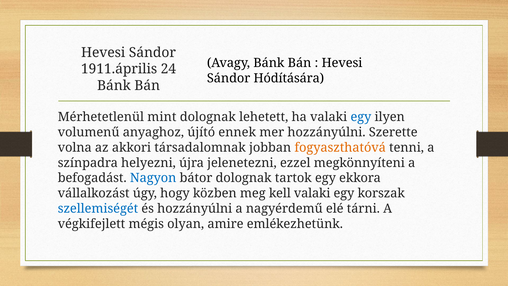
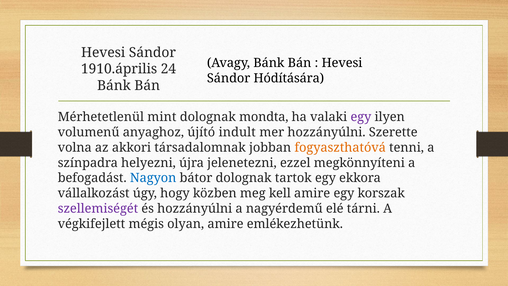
1911.április: 1911.április -> 1910.április (119, 69)
lehetett: lehetett -> mondta (264, 117)
egy colour: blue -> purple (361, 117)
ennek: ennek -> indult (237, 132)
kell valaki: valaki -> amire (312, 193)
szellemiségét colour: blue -> purple (98, 208)
